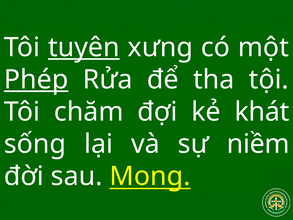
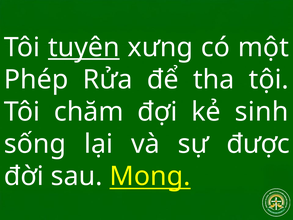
Phép underline: present -> none (36, 80)
khát: khát -> sinh (262, 112)
niềm: niềm -> được (258, 144)
